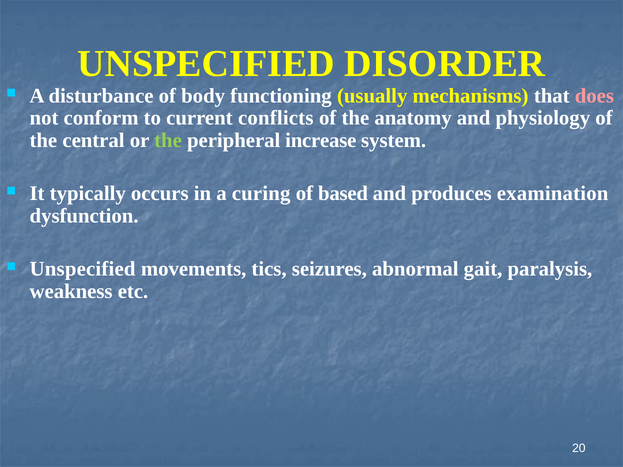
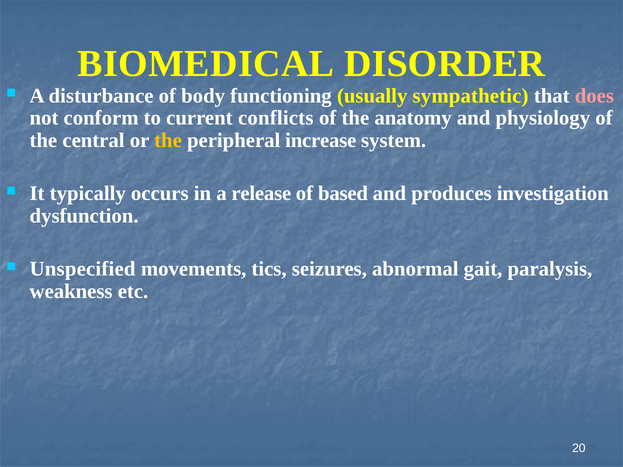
UNSPECIFIED: UNSPECIFIED -> BIOMEDICAL (206, 64)
mechanisms: mechanisms -> sympathetic (471, 96)
the colour: light green -> yellow (168, 141)
curing: curing -> release (261, 194)
examination: examination -> investigation (553, 194)
